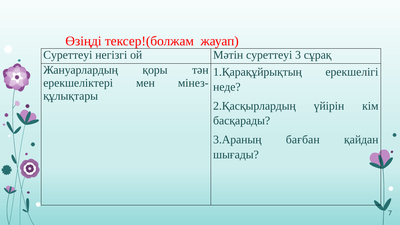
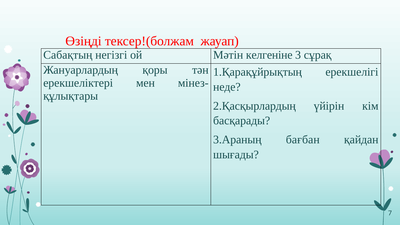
Суреттеуі: Суреттеуі -> Сабақтың (68, 55)
Мәтін суреттеуі: суреттеуі -> келгеніне (269, 55)
